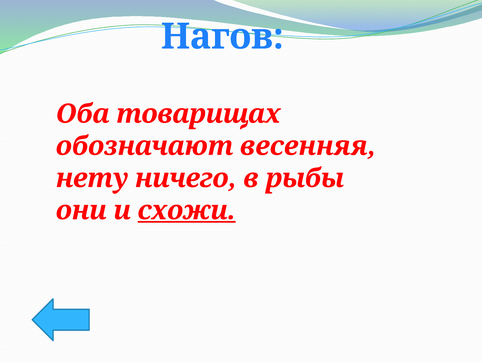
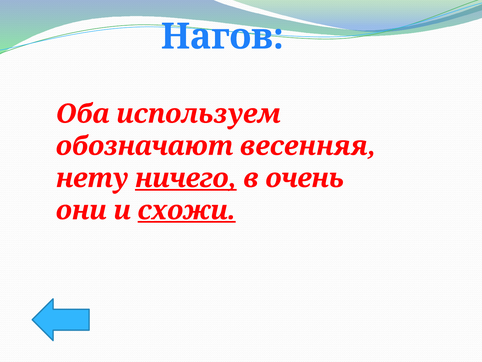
товарищах: товарищах -> используем (198, 114)
ничего underline: none -> present (186, 178)
рыбы: рыбы -> очень (305, 178)
